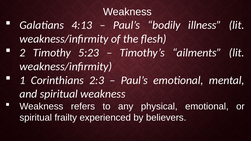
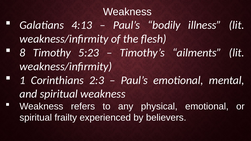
2: 2 -> 8 (22, 53)
